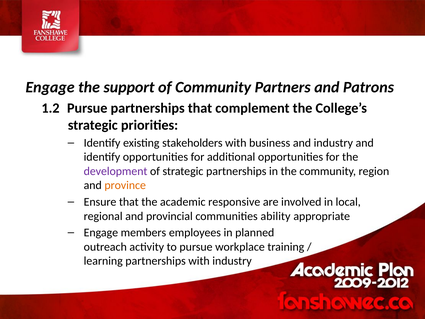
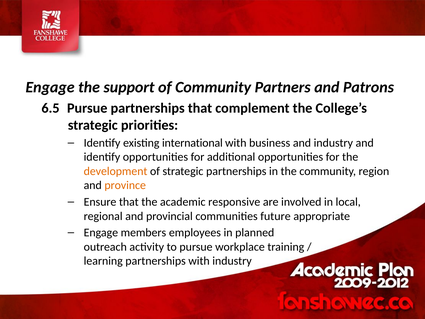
1.2: 1.2 -> 6.5 (50, 108)
stakeholders: stakeholders -> international (192, 143)
development colour: purple -> orange (116, 171)
ability: ability -> future (276, 216)
